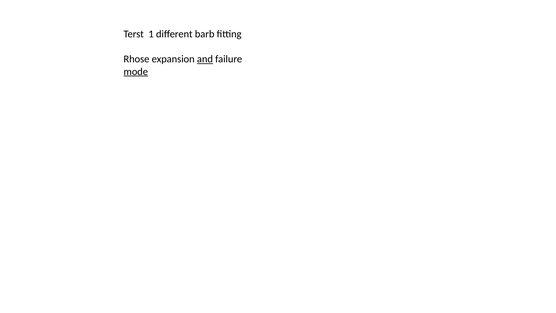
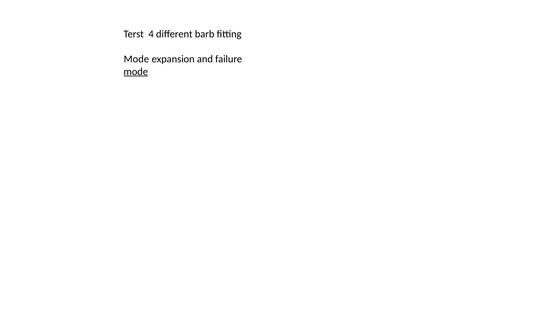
1: 1 -> 4 (151, 34)
Rhose: Rhose -> Mode (136, 59)
and underline: present -> none (205, 59)
